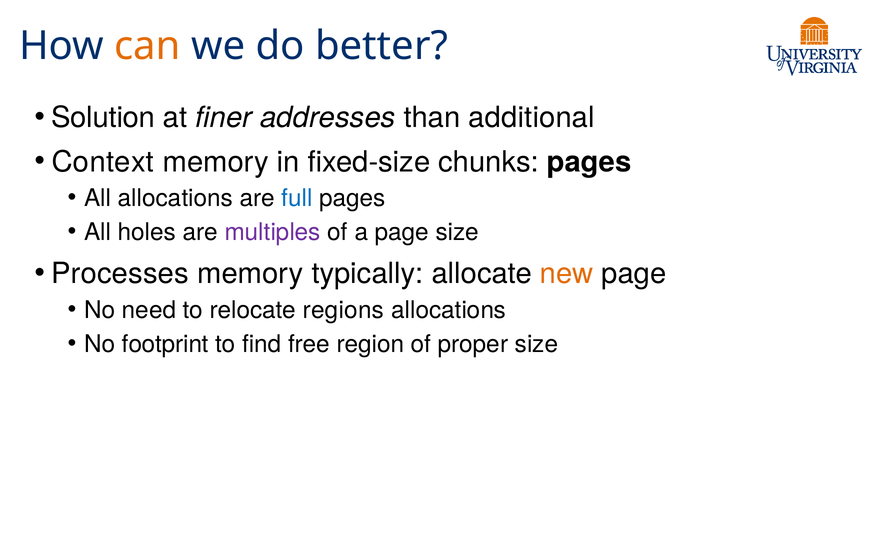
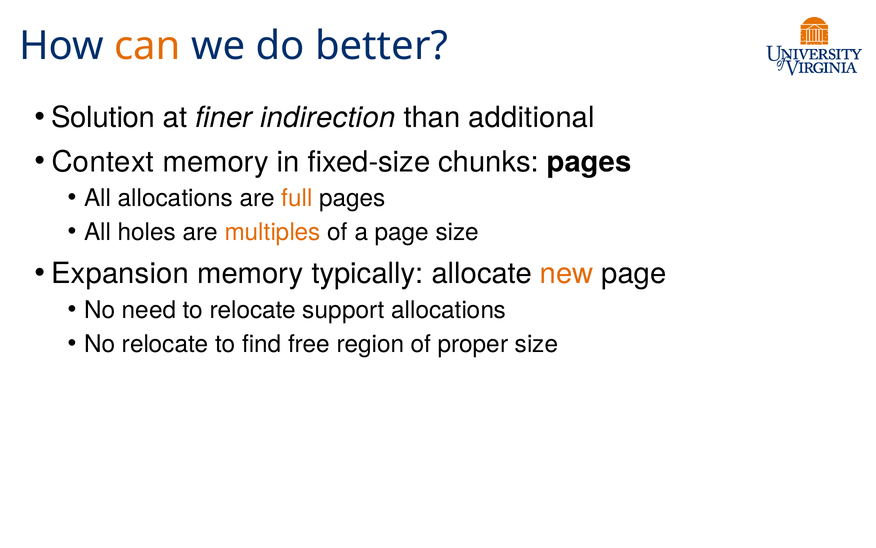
addresses: addresses -> indirection (328, 118)
full colour: blue -> orange (297, 198)
multiples colour: purple -> orange (273, 232)
Processes: Processes -> Expansion (120, 274)
regions: regions -> support (343, 310)
No footprint: footprint -> relocate (165, 344)
